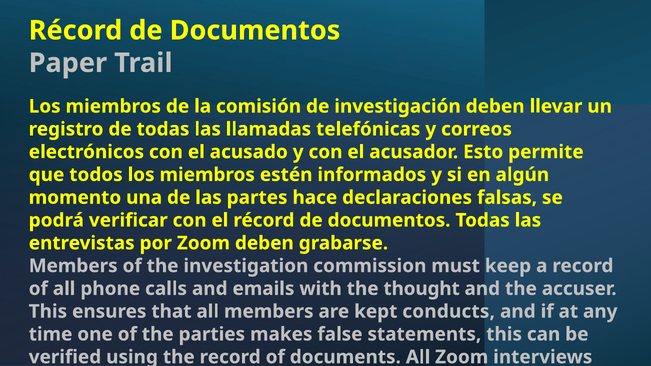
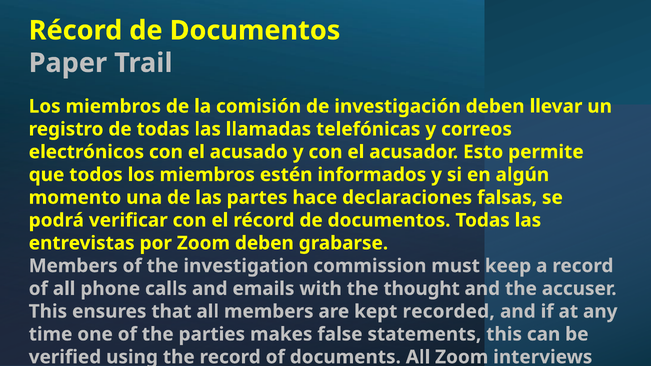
kept conducts: conducts -> recorded (449, 312)
